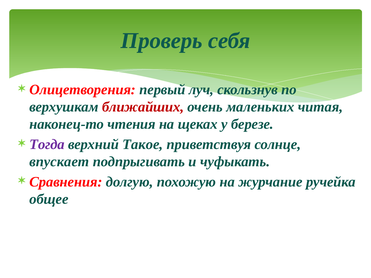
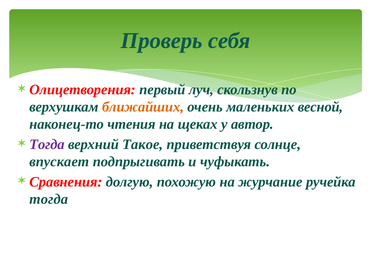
ближайших colour: red -> orange (143, 107)
читая: читая -> весной (320, 107)
березе: березе -> автор (252, 124)
общее: общее -> тогда (49, 199)
